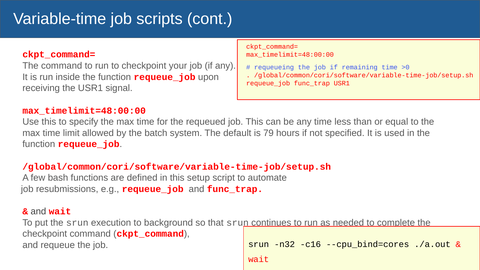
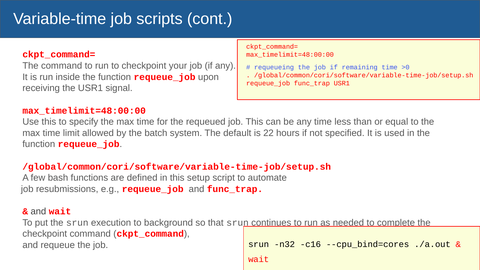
79: 79 -> 22 (268, 133)
